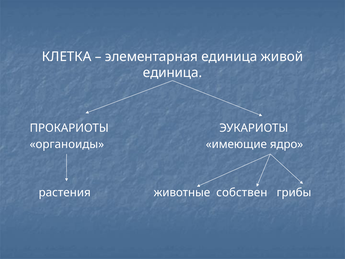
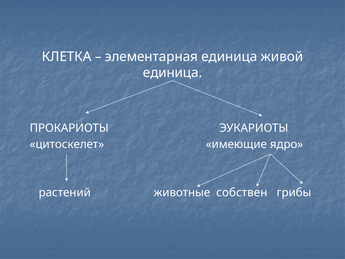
органоиды: органоиды -> цитоскелет (67, 144)
растения: растения -> растений (65, 192)
